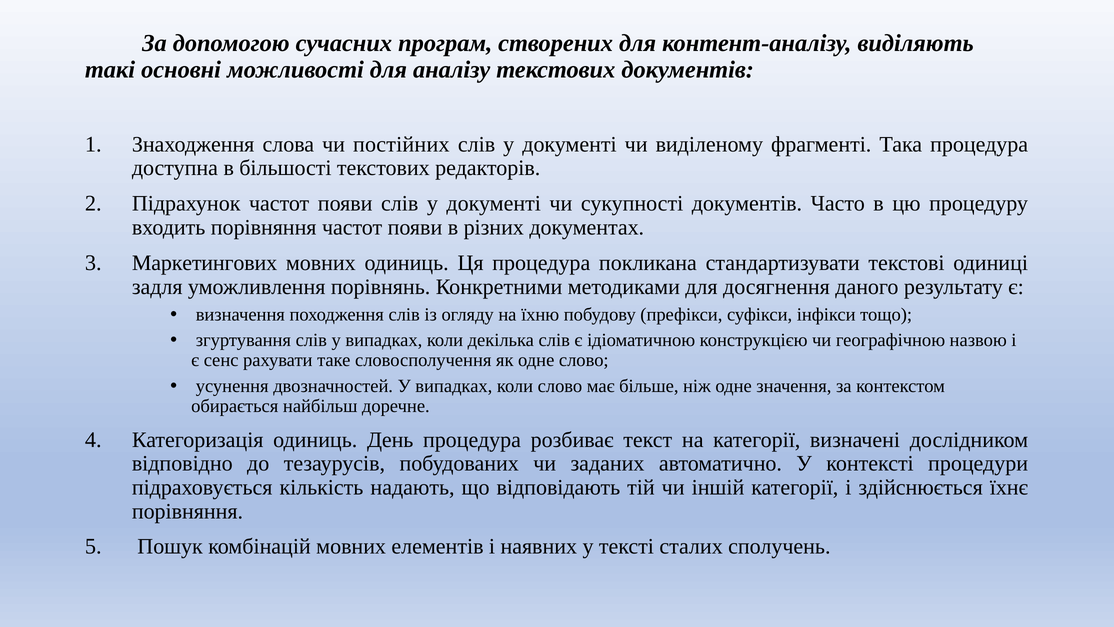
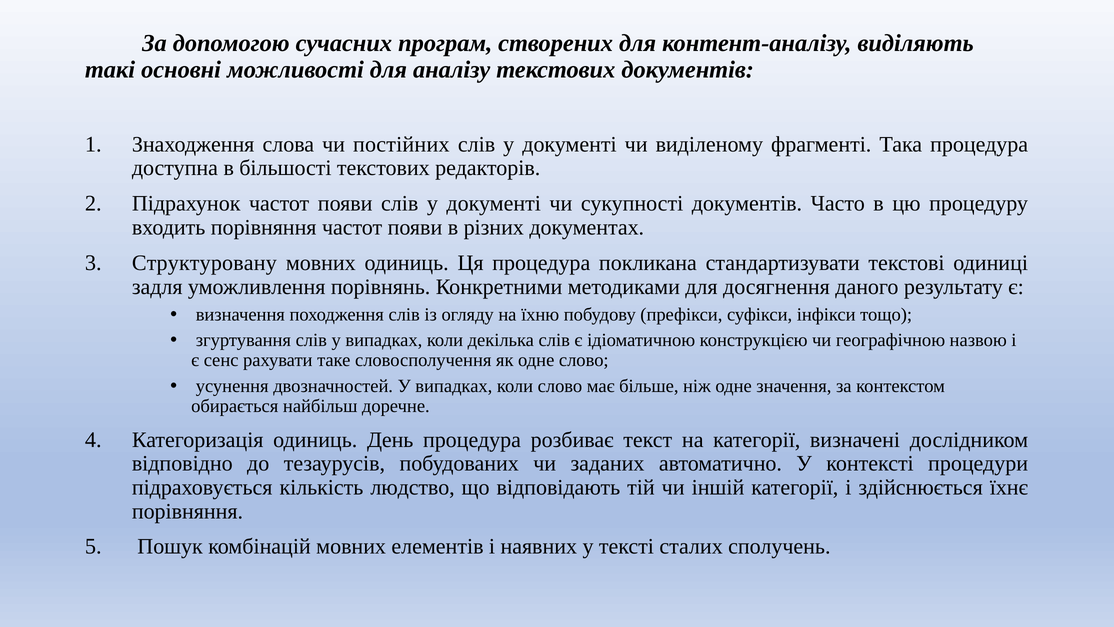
Маркетингових: Маркетингових -> Структуровану (204, 263)
надають: надають -> людство (413, 487)
